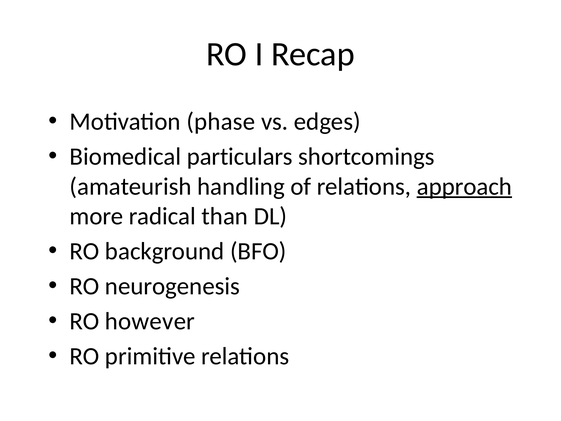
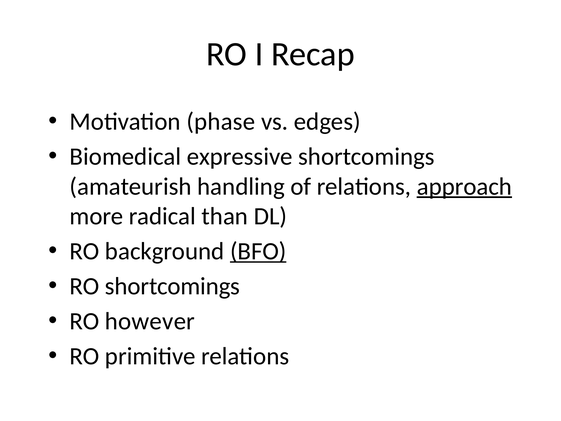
particulars: particulars -> expressive (240, 156)
BFO underline: none -> present (258, 251)
RO neurogenesis: neurogenesis -> shortcomings (173, 286)
